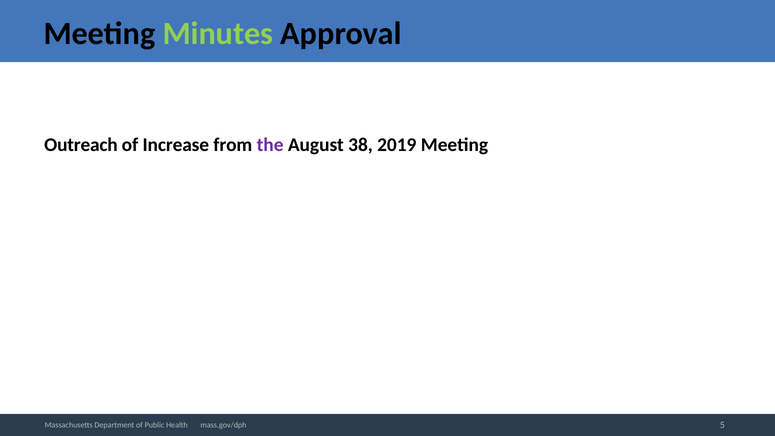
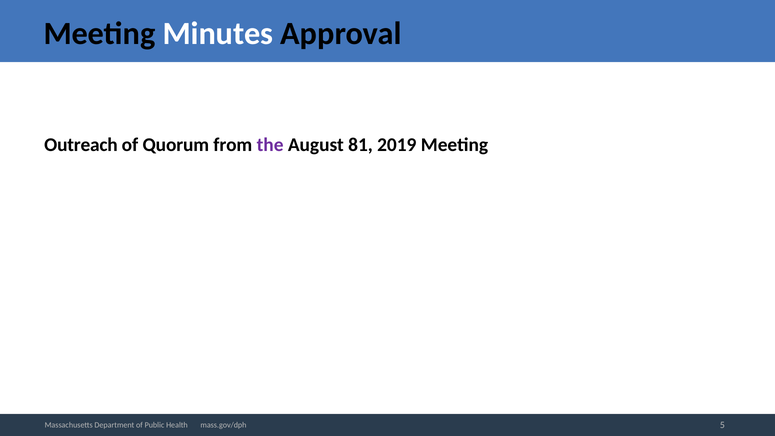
Minutes colour: light green -> white (218, 34)
Increase: Increase -> Quorum (176, 145)
38: 38 -> 81 (361, 145)
